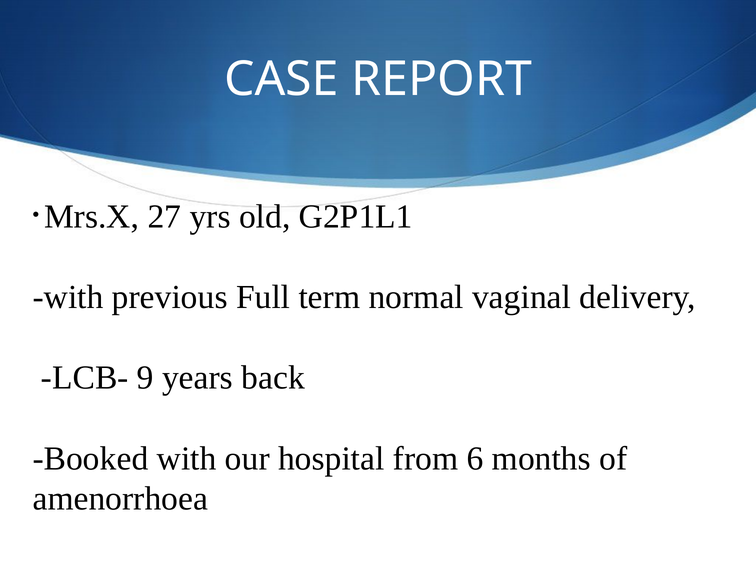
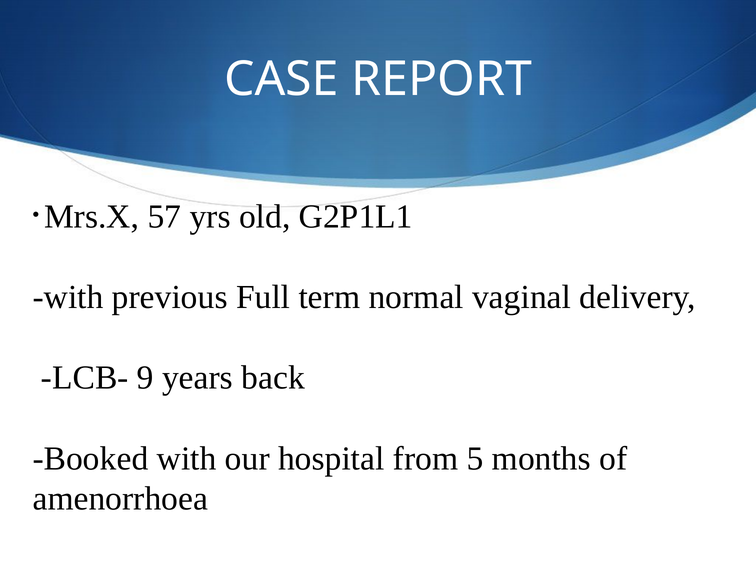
27: 27 -> 57 (164, 216)
6: 6 -> 5 (475, 458)
